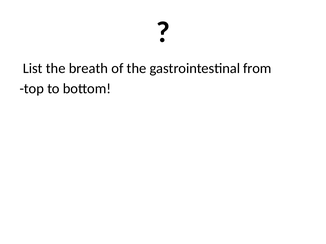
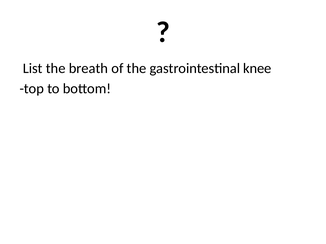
from: from -> knee (257, 68)
